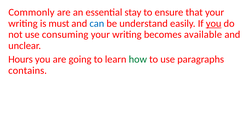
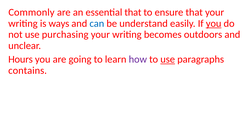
essential stay: stay -> that (133, 12)
must: must -> ways (59, 24)
consuming: consuming -> purchasing (65, 35)
available: available -> outdoors (203, 35)
how colour: green -> purple (138, 60)
use underline: none -> present (168, 60)
